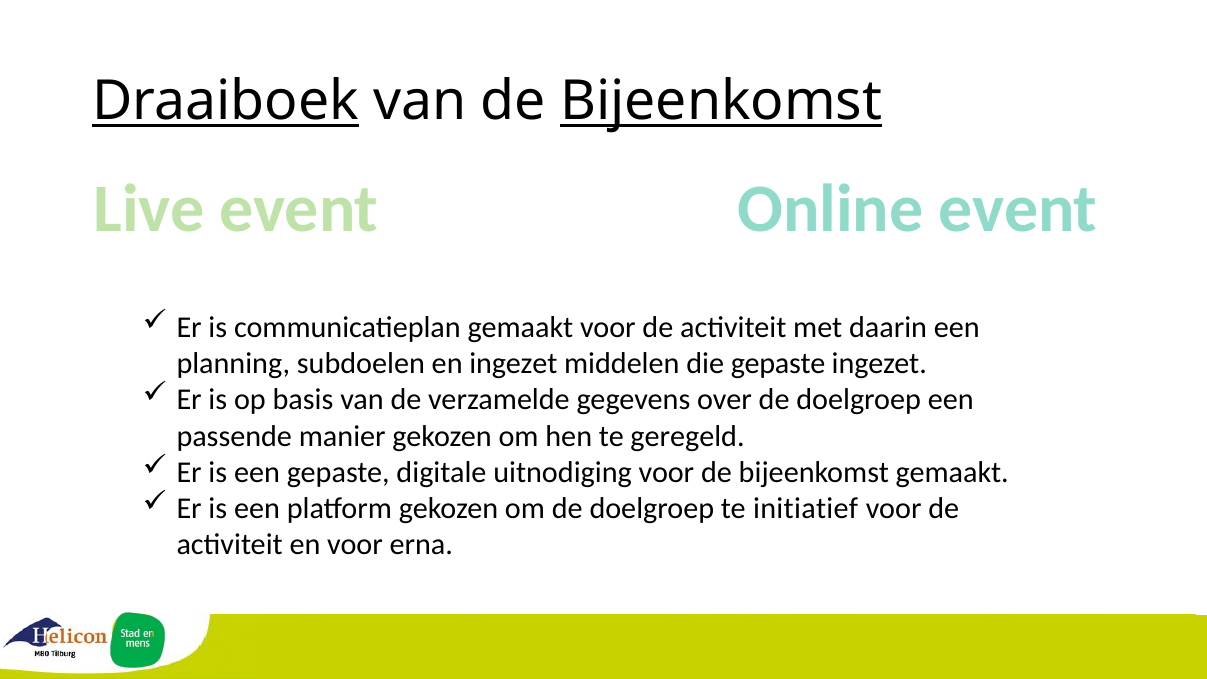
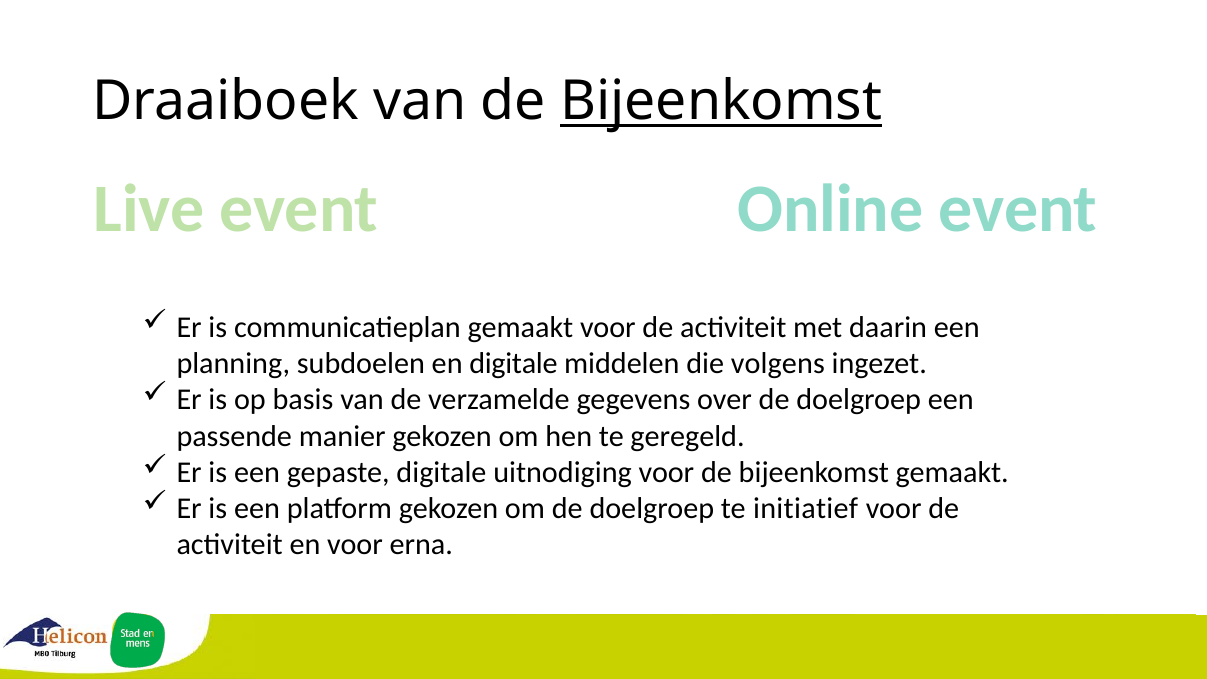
Draaiboek underline: present -> none (225, 101)
en ingezet: ingezet -> digitale (513, 364)
die gepaste: gepaste -> volgens (778, 364)
